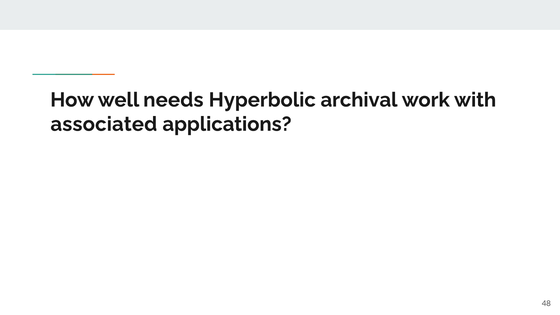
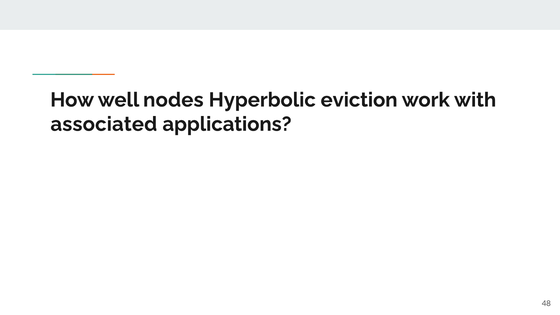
needs: needs -> nodes (173, 100)
archival: archival -> eviction (359, 100)
